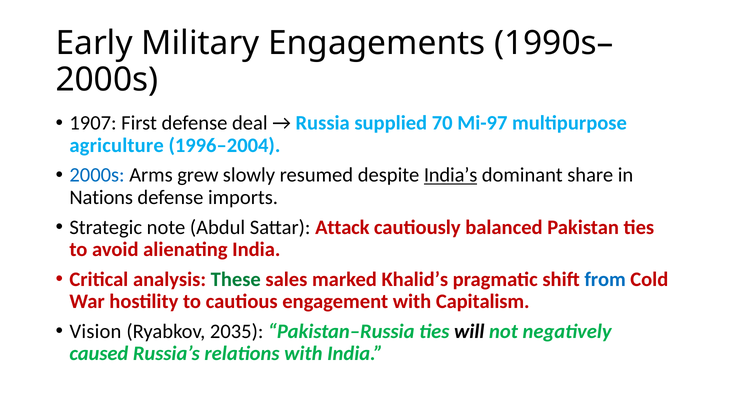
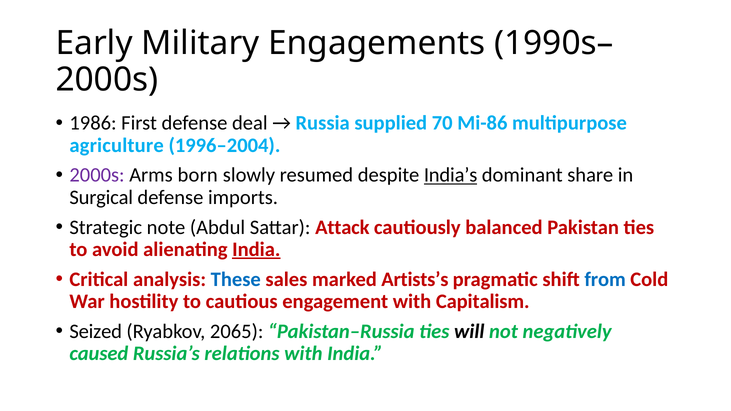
1907: 1907 -> 1986 (93, 123)
Mi-97: Mi-97 -> Mi-86 (482, 123)
2000s colour: blue -> purple (97, 175)
grew: grew -> born (198, 175)
Nations: Nations -> Surgical (101, 198)
India underline: none -> present (256, 250)
These colour: green -> blue (236, 279)
Khalid’s: Khalid’s -> Artists’s (415, 279)
Vision: Vision -> Seized (96, 332)
2035: 2035 -> 2065 (237, 332)
